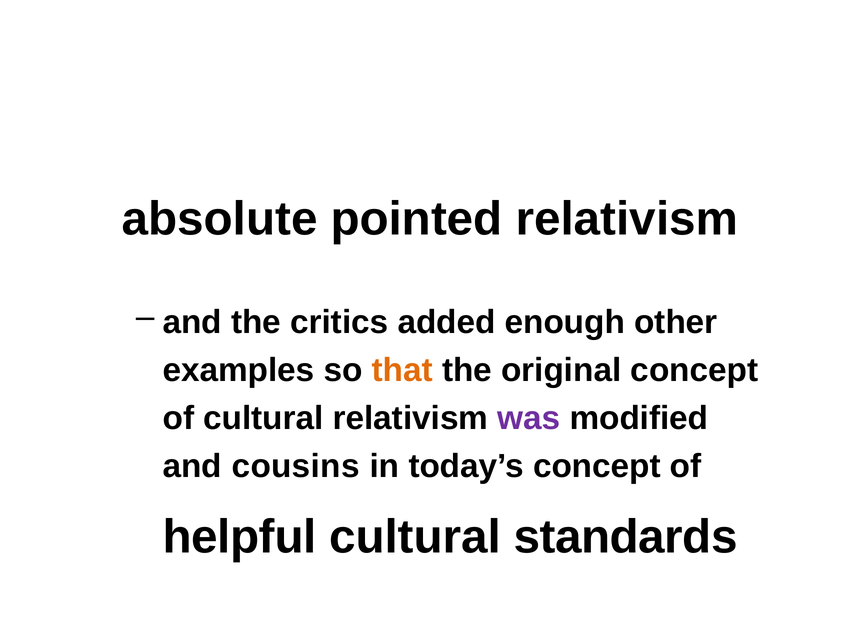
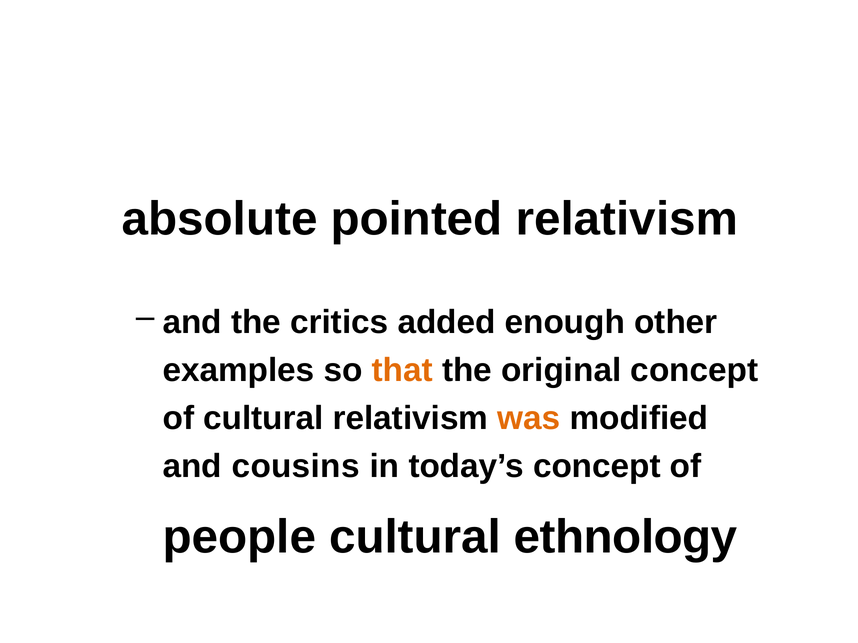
was colour: purple -> orange (529, 419)
helpful: helpful -> people (239, 537)
standards: standards -> ethnology (626, 537)
